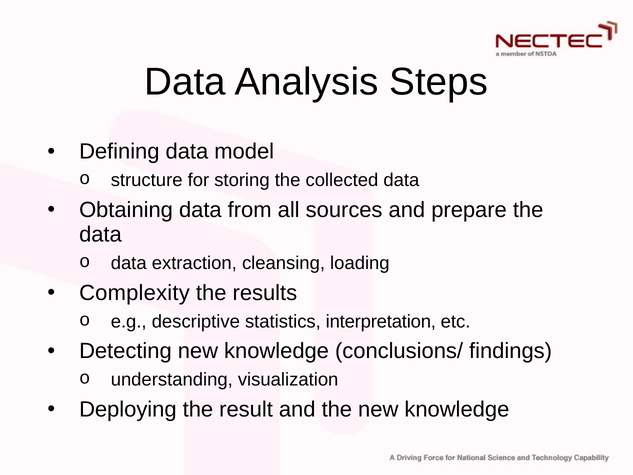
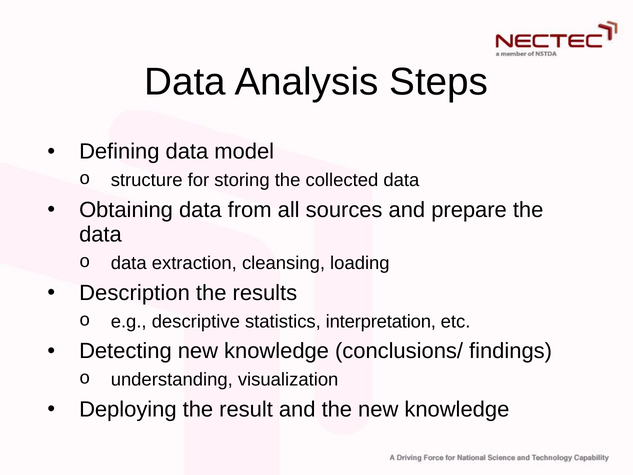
Complexity: Complexity -> Description (135, 293)
